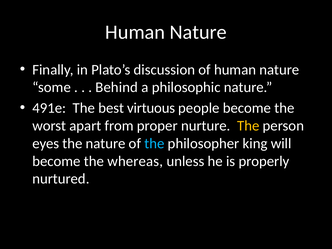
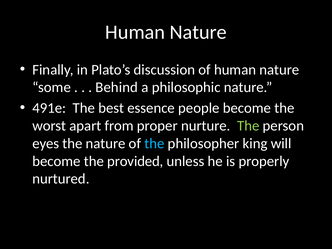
virtuous: virtuous -> essence (151, 108)
The colour: yellow -> light green (248, 126)
whereas: whereas -> provided (135, 161)
